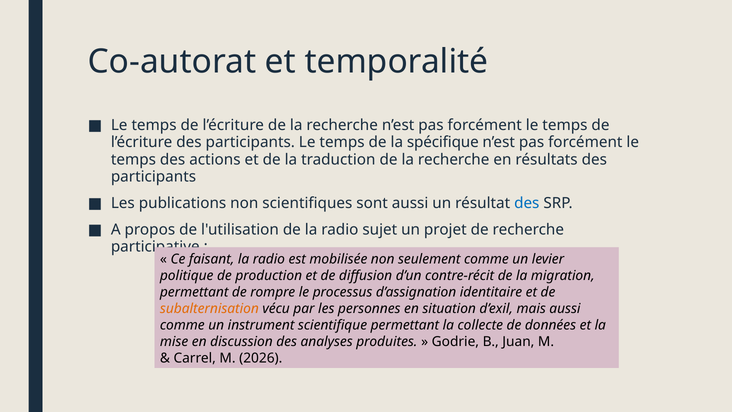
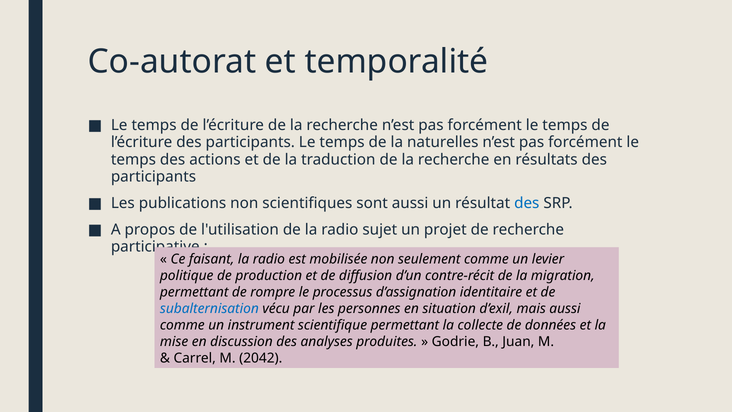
spécifique: spécifique -> naturelles (443, 142)
subalternisation colour: orange -> blue (209, 308)
2026: 2026 -> 2042 (261, 358)
